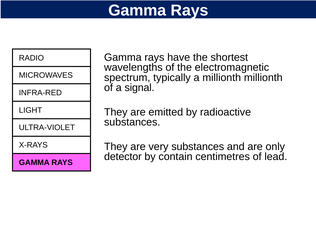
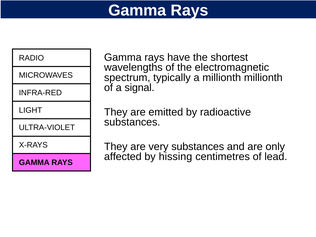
detector: detector -> affected (123, 157)
contain: contain -> hissing (175, 157)
